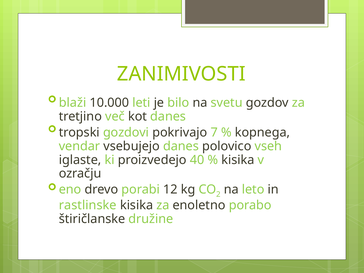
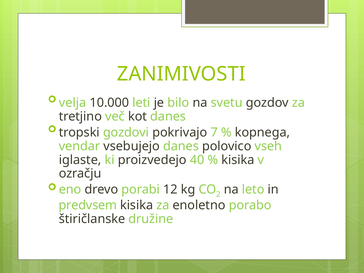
blaži: blaži -> velja (73, 103)
rastlinske: rastlinske -> predvsem (88, 205)
